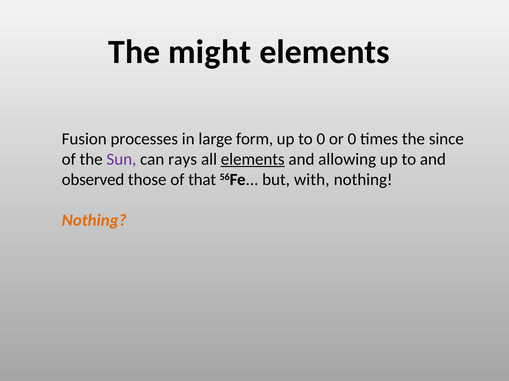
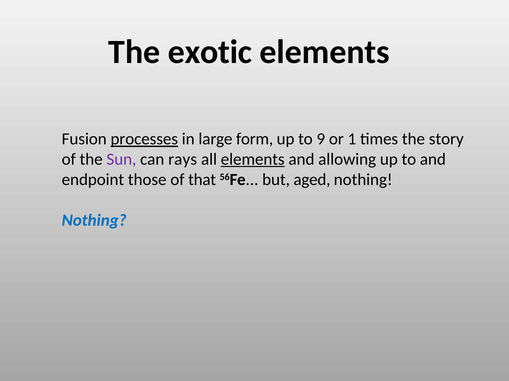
might: might -> exotic (210, 52)
processes underline: none -> present (144, 139)
to 0: 0 -> 9 (321, 139)
or 0: 0 -> 1 (352, 139)
since: since -> story (446, 139)
observed: observed -> endpoint (93, 180)
with: with -> aged (312, 180)
Nothing colour: orange -> blue (94, 221)
